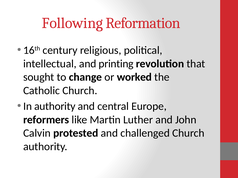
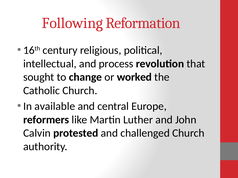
printing: printing -> process (116, 64)
In authority: authority -> available (55, 107)
